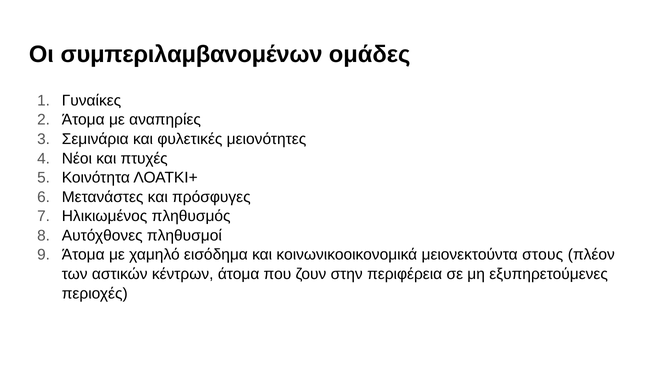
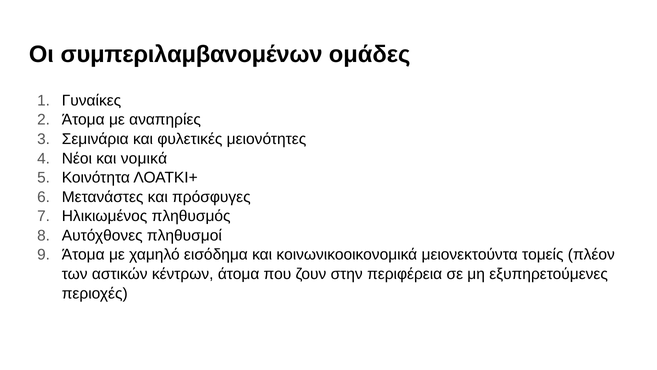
πτυχές: πτυχές -> νομικά (144, 158)
στους: στους -> τομείς (543, 255)
